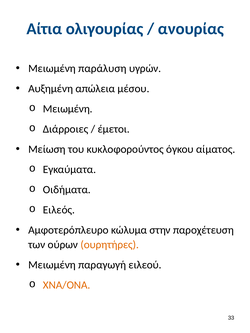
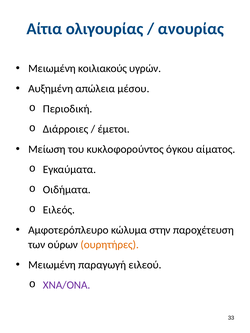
παράλυση: παράλυση -> κοιλιακούς (103, 69)
Μειωμένη: Μειωμένη -> Περιοδική (68, 109)
ΧΝΑ/ΟΝΑ colour: orange -> purple (67, 285)
